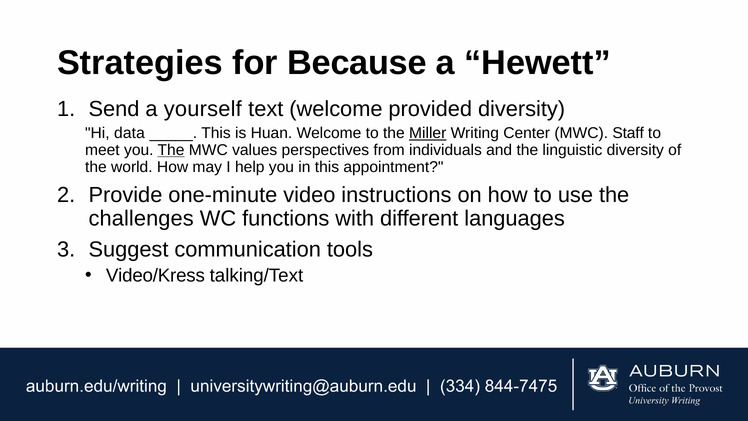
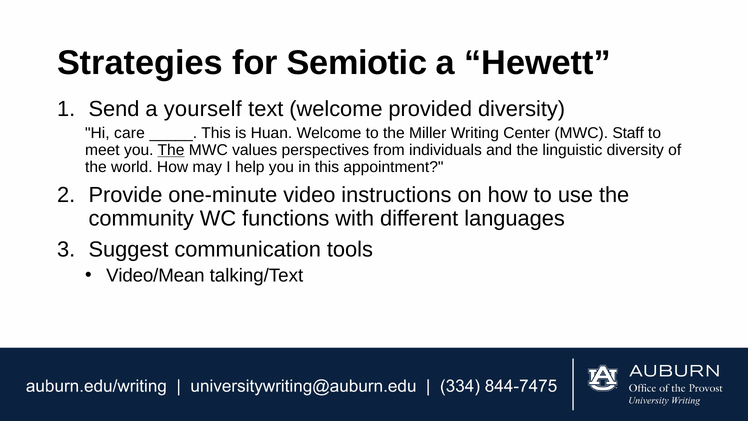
Because: Because -> Semiotic (357, 63)
data: data -> care (129, 133)
Miller underline: present -> none (428, 133)
challenges: challenges -> community (141, 218)
Video/Kress: Video/Kress -> Video/Mean (155, 275)
